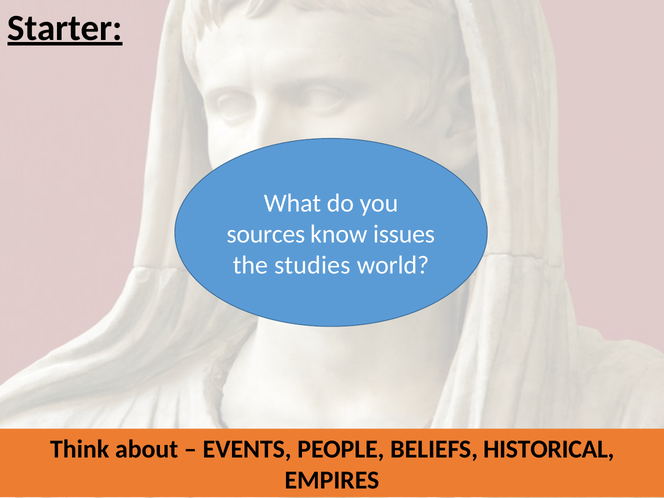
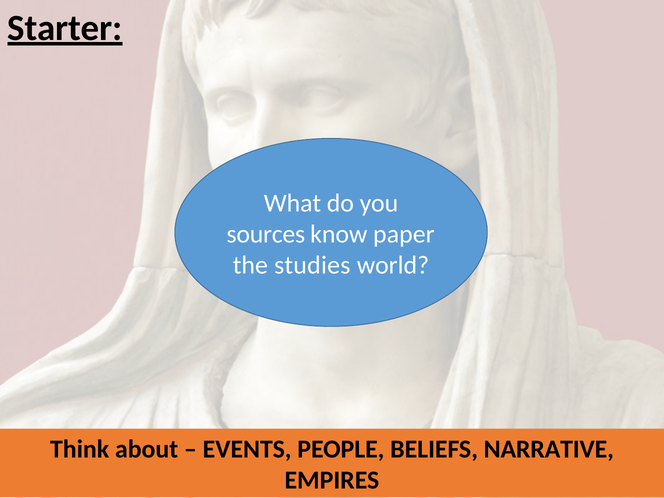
issues: issues -> paper (404, 234)
HISTORICAL: HISTORICAL -> NARRATIVE (549, 449)
